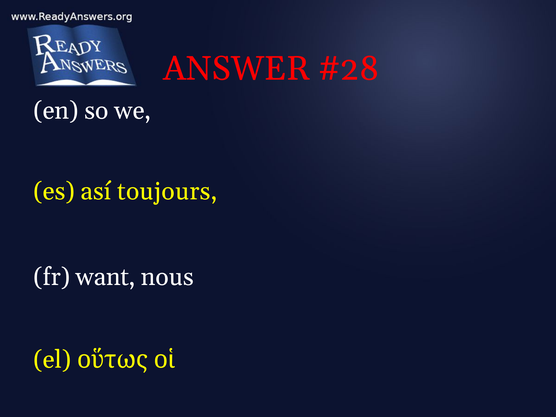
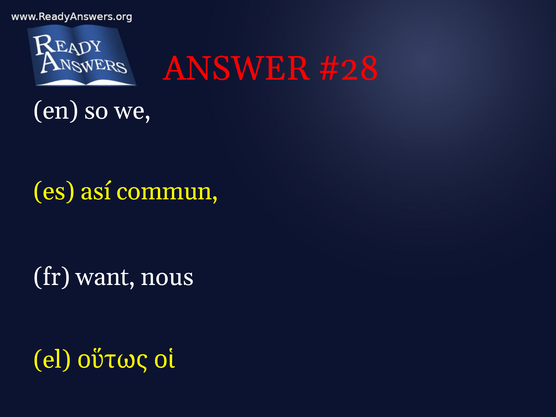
toujours: toujours -> commun (168, 191)
